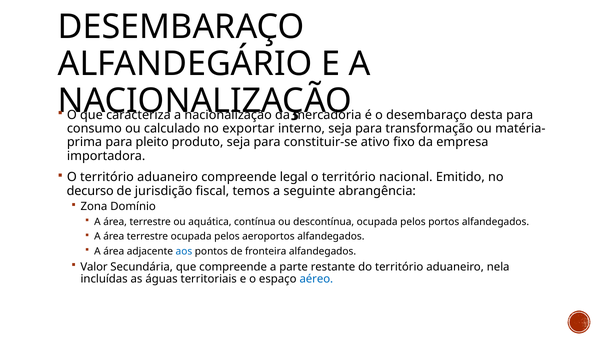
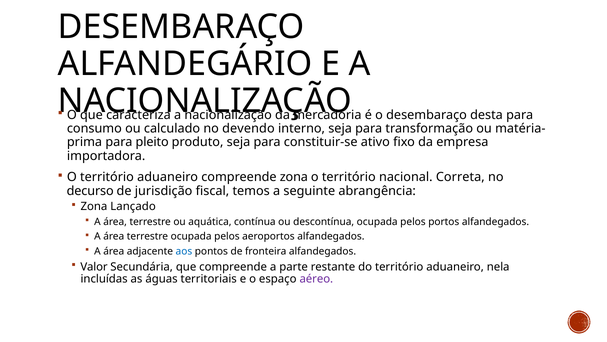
exportar: exportar -> devendo (248, 128)
compreende legal: legal -> zona (294, 177)
Emitido: Emitido -> Correta (460, 177)
Domínio: Domínio -> Lançado (133, 206)
aéreo colour: blue -> purple (316, 279)
